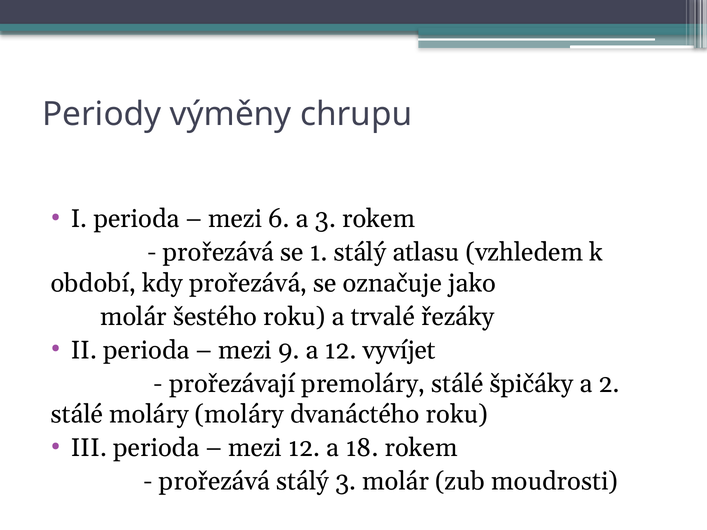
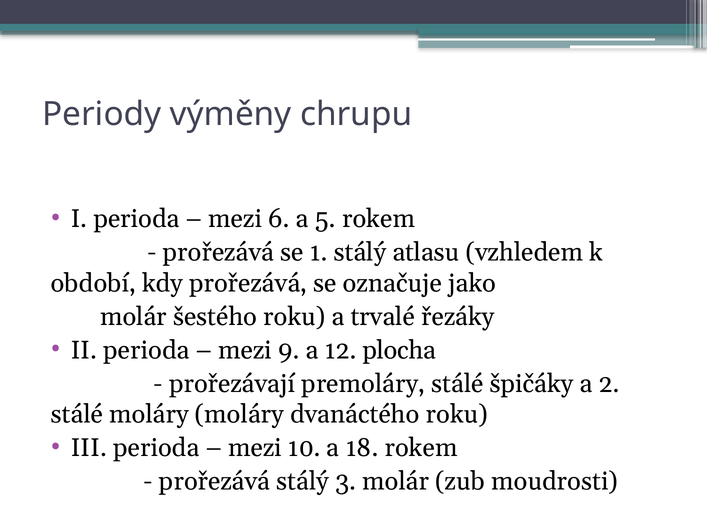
a 3: 3 -> 5 (325, 219)
vyvíjet: vyvíjet -> plocha (399, 350)
mezi 12: 12 -> 10 (304, 448)
